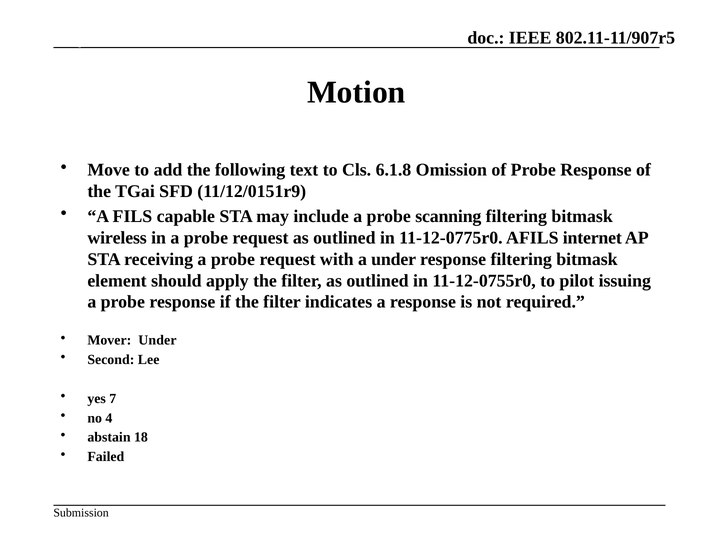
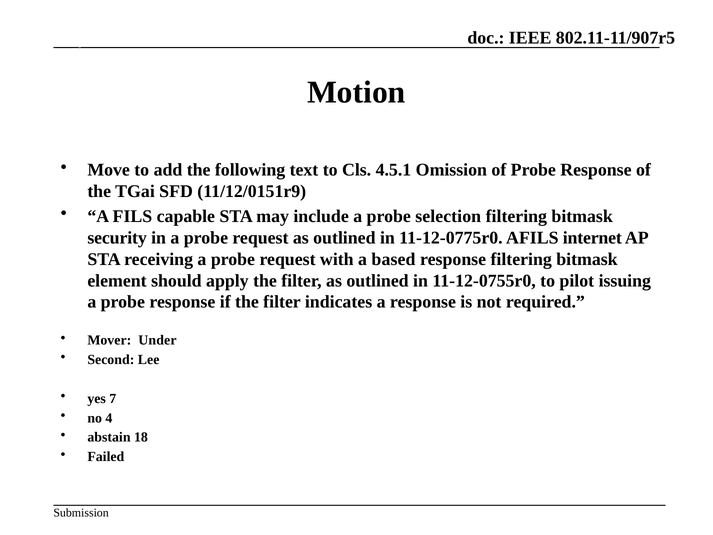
6.1.8: 6.1.8 -> 4.5.1 (393, 170)
scanning: scanning -> selection (448, 216)
wireless: wireless -> security (117, 238)
a under: under -> based (393, 259)
